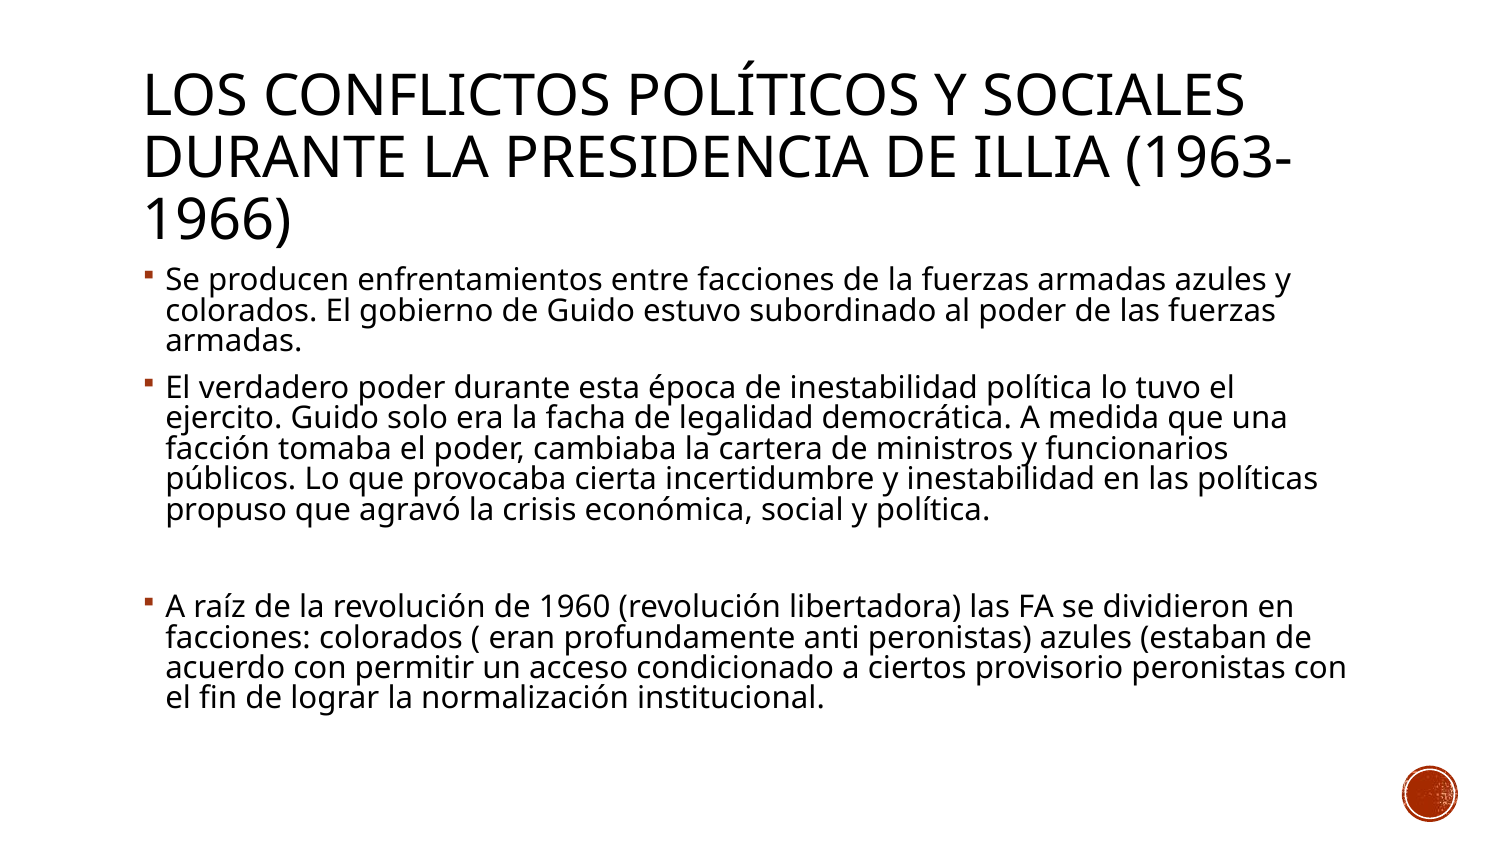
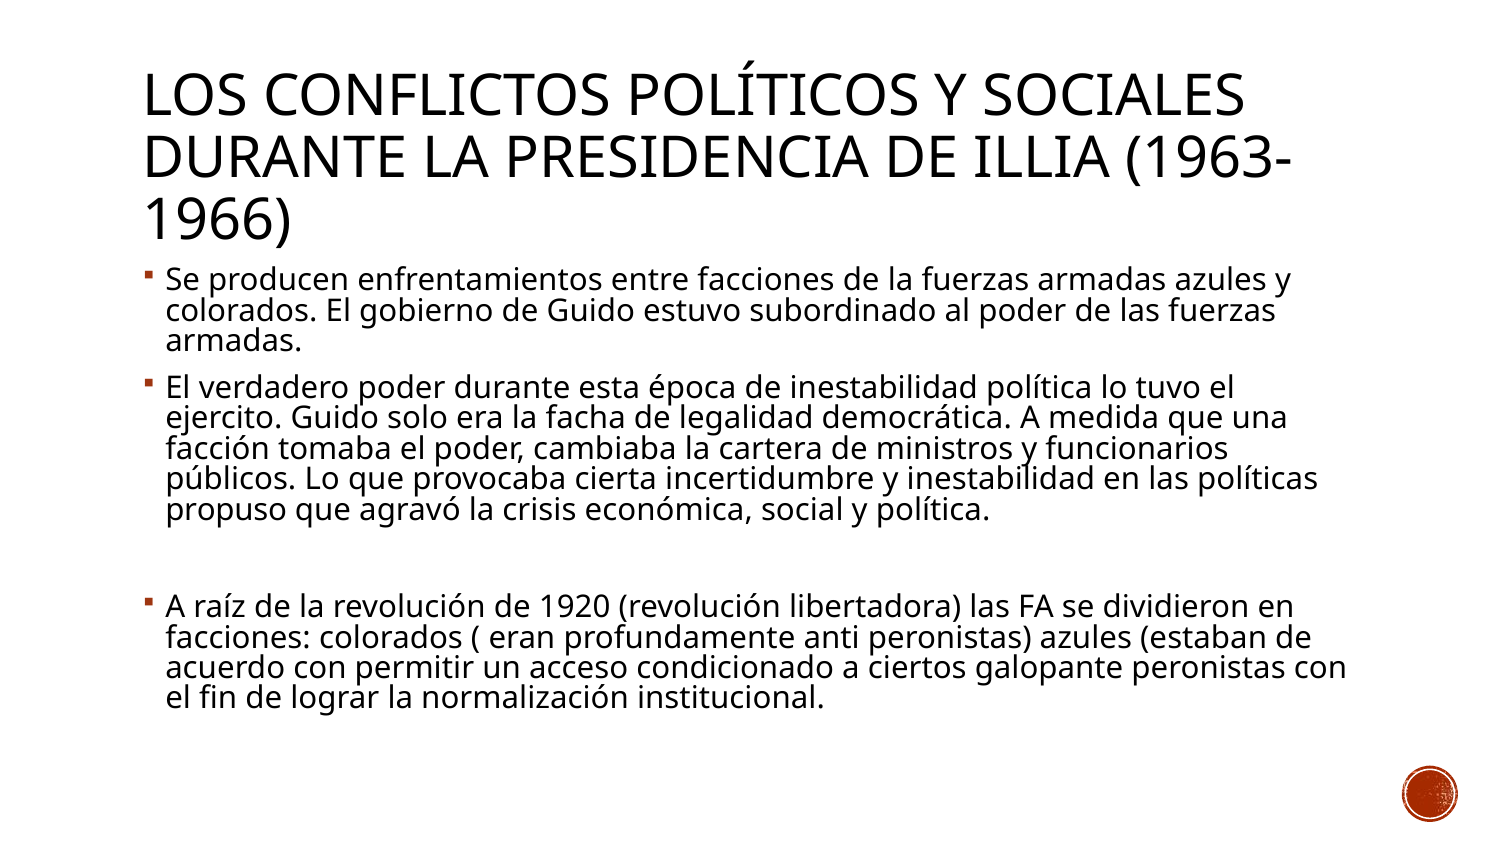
1960: 1960 -> 1920 (575, 608)
provisorio: provisorio -> galopante (1049, 668)
